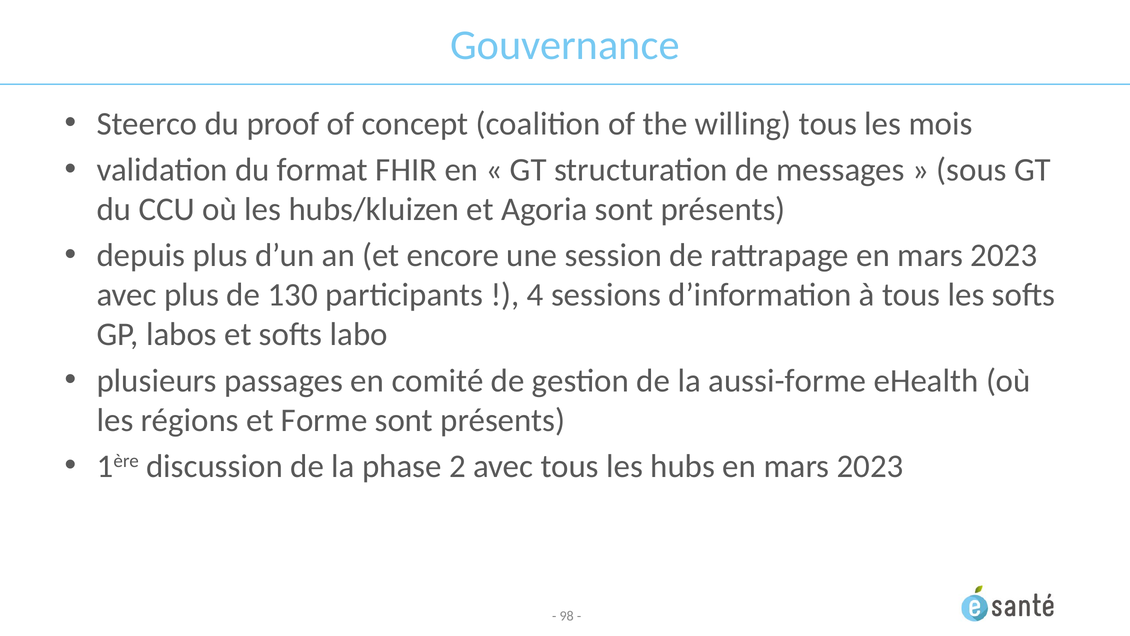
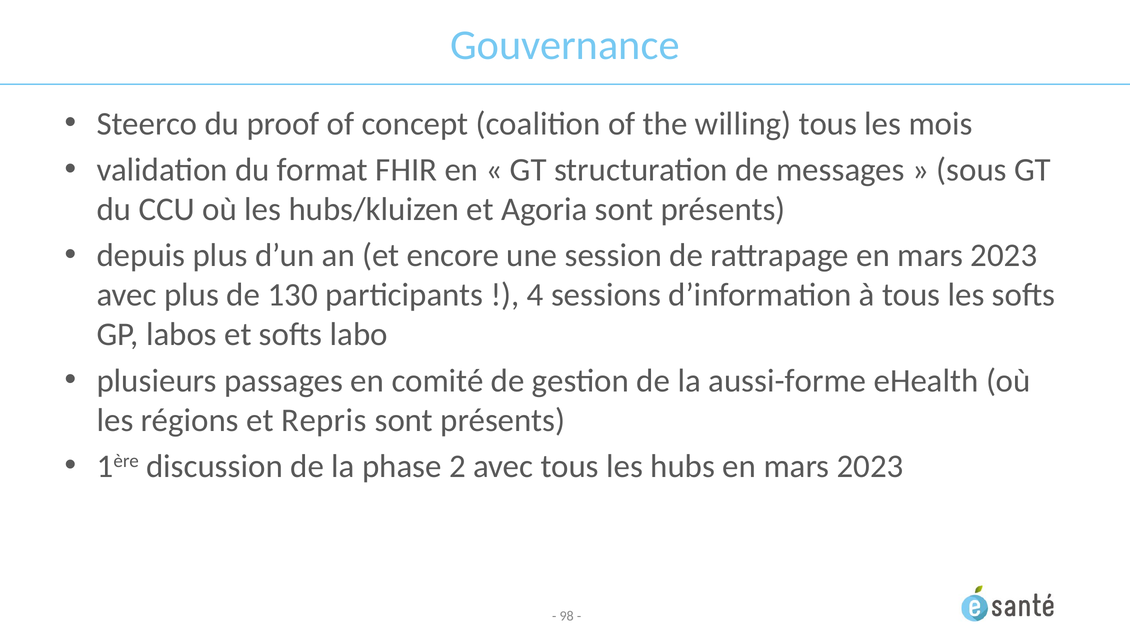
Forme: Forme -> Repris (324, 420)
